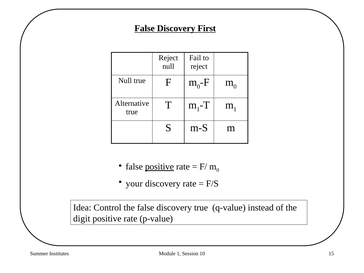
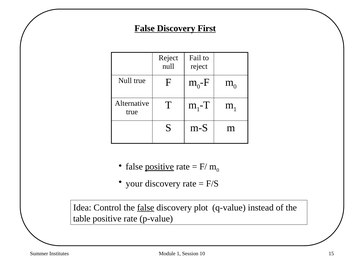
false underline: none -> present (146, 208)
discovery true: true -> plot (201, 208)
digit: digit -> table (82, 219)
